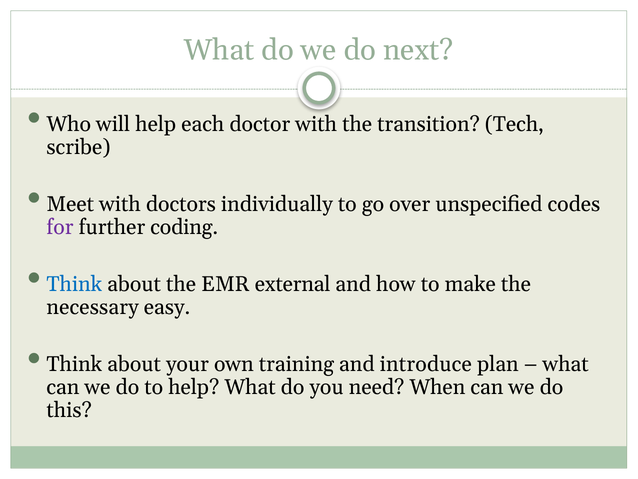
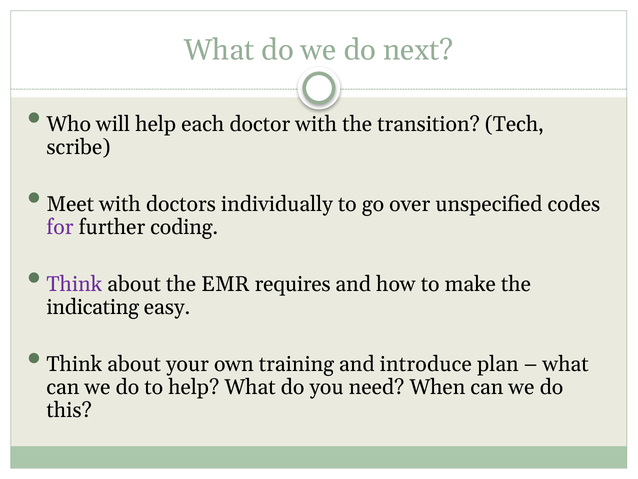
Think colour: blue -> purple (74, 284)
external: external -> requires (293, 284)
necessary: necessary -> indicating (93, 307)
